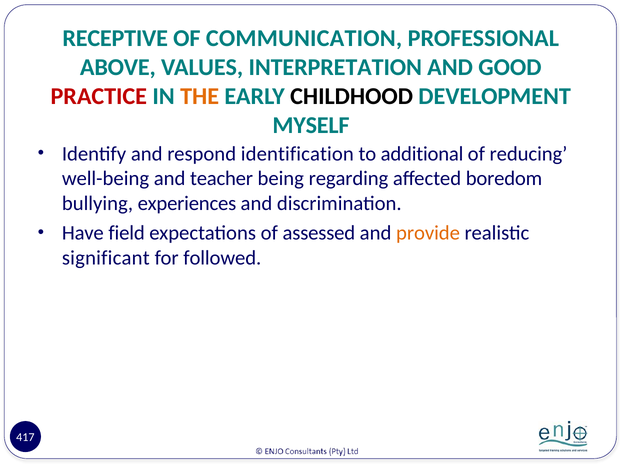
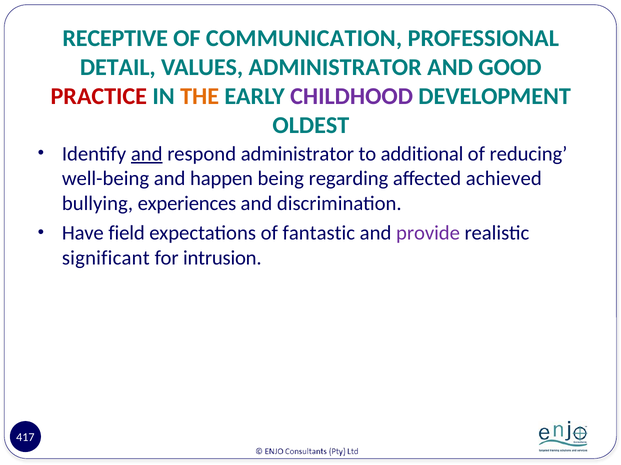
ABOVE: ABOVE -> DETAIL (118, 67)
VALUES INTERPRETATION: INTERPRETATION -> ADMINISTRATOR (335, 67)
CHILDHOOD colour: black -> purple (352, 96)
MYSELF: MYSELF -> OLDEST (311, 125)
and underline: none -> present (147, 154)
respond identification: identification -> administrator (297, 154)
teacher: teacher -> happen (222, 179)
boredom: boredom -> achieved (504, 179)
assessed: assessed -> fantastic (319, 234)
provide colour: orange -> purple (428, 234)
followed: followed -> intrusion (222, 258)
